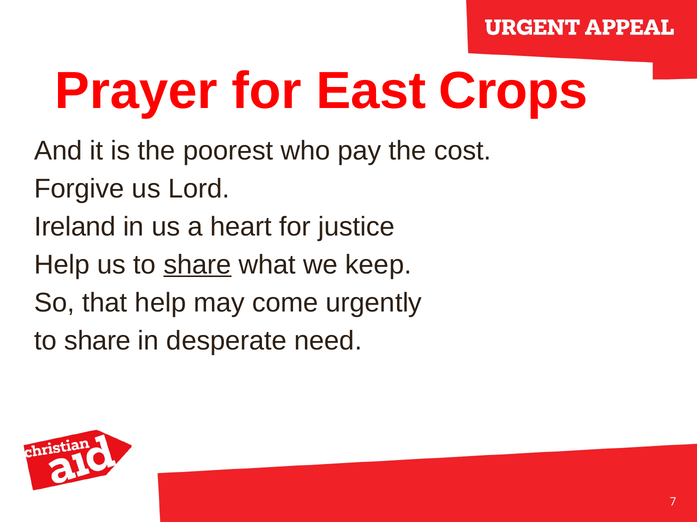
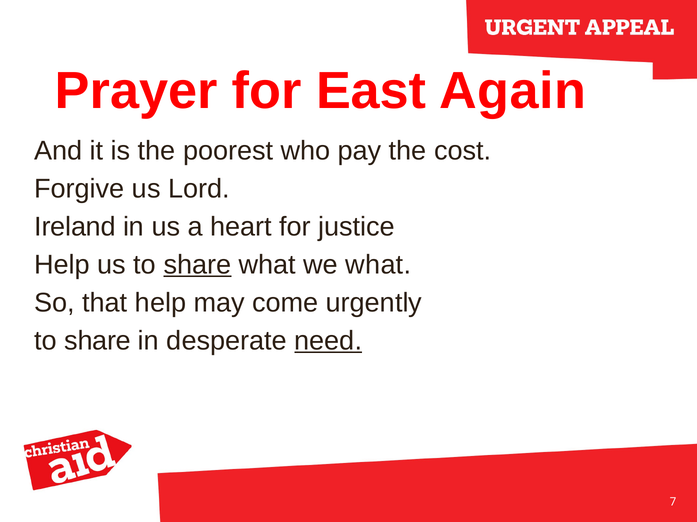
Crops: Crops -> Again (513, 91)
we keep: keep -> what (378, 265)
need underline: none -> present (328, 341)
